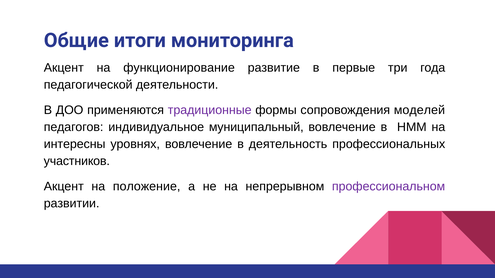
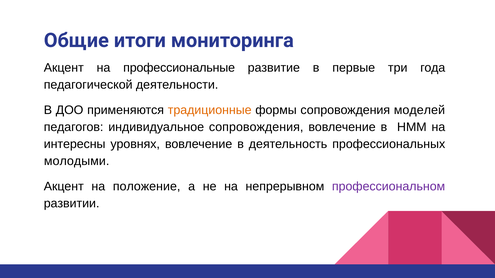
функционирование: функционирование -> профессиональные (179, 68)
традиционные colour: purple -> orange (210, 110)
индивидуальное муниципальный: муниципальный -> сопровождения (256, 127)
участников: участников -> молодыми (77, 161)
